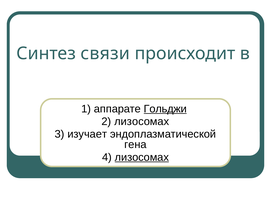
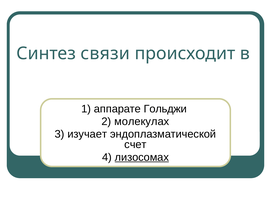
Гольджи underline: present -> none (165, 109)
2 лизосомах: лизосомах -> молекулах (142, 122)
гена: гена -> счет (135, 145)
